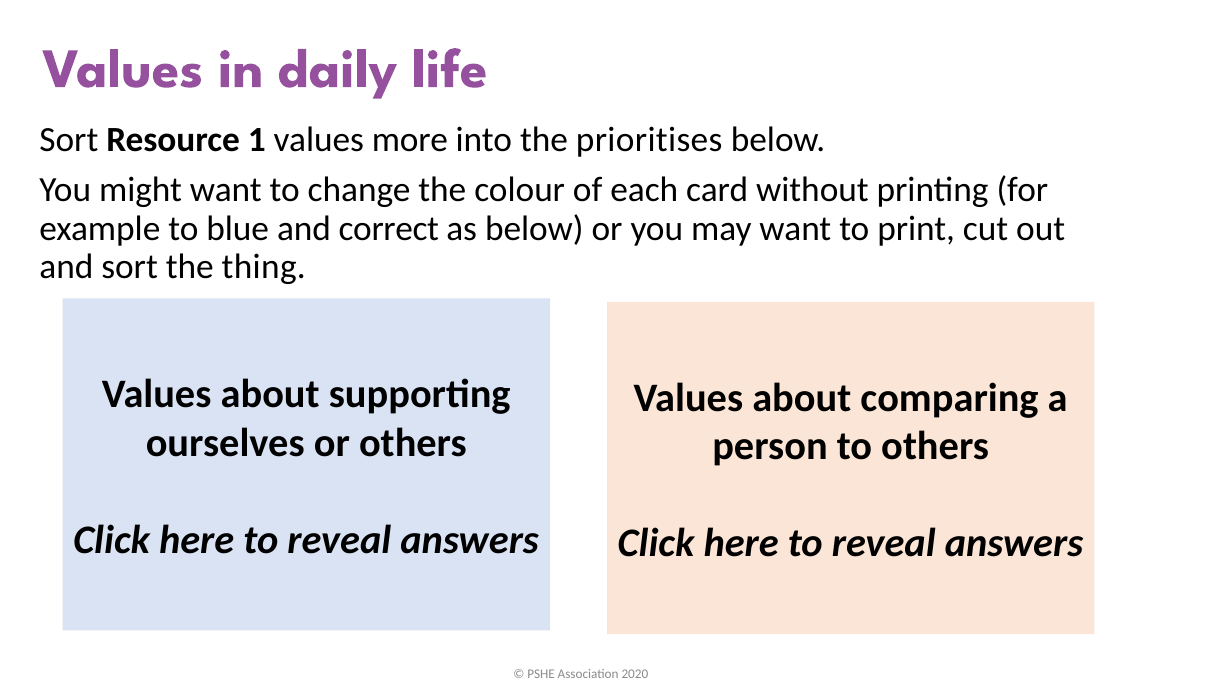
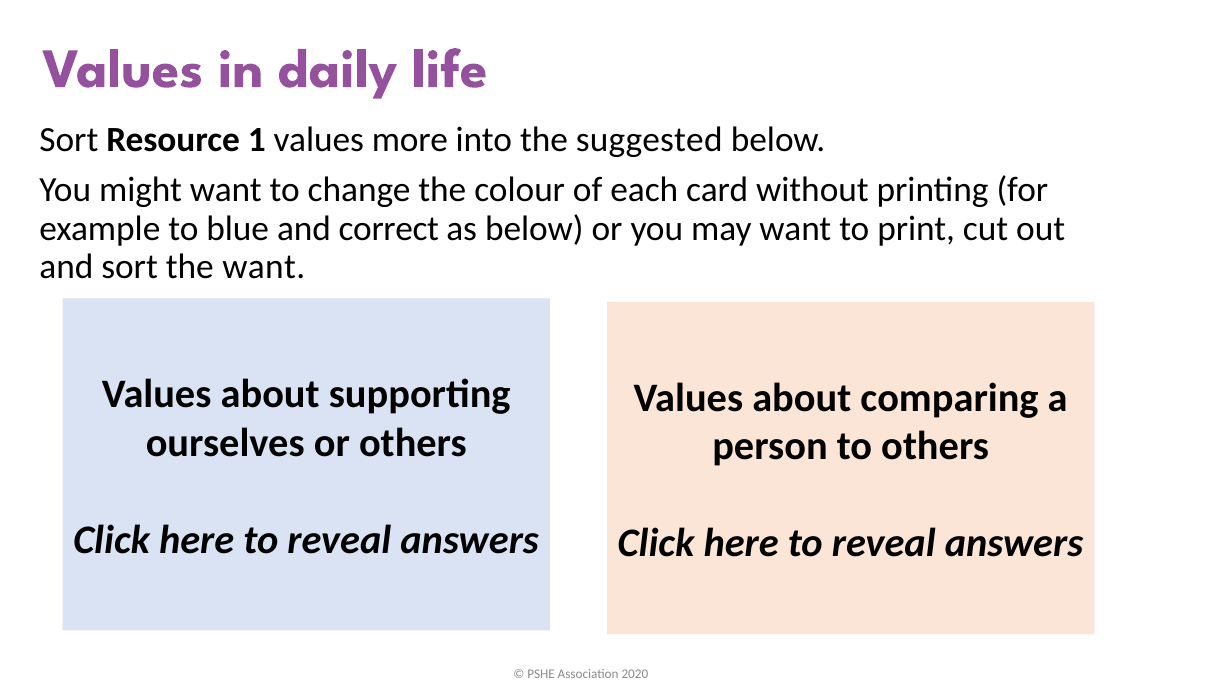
prioritises: prioritises -> suggested (649, 139)
the thing: thing -> want (264, 266)
